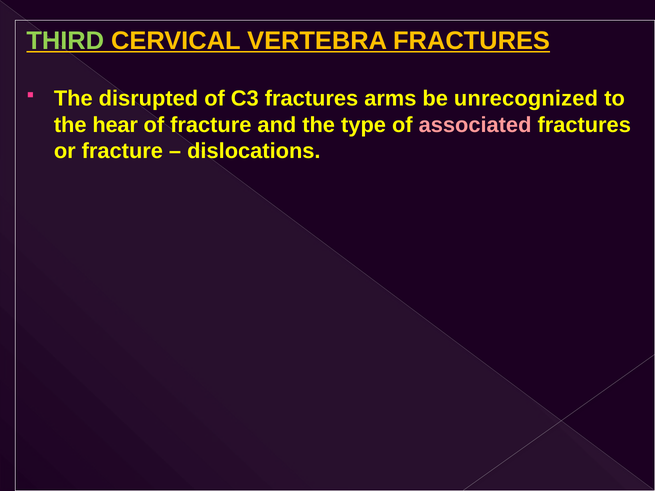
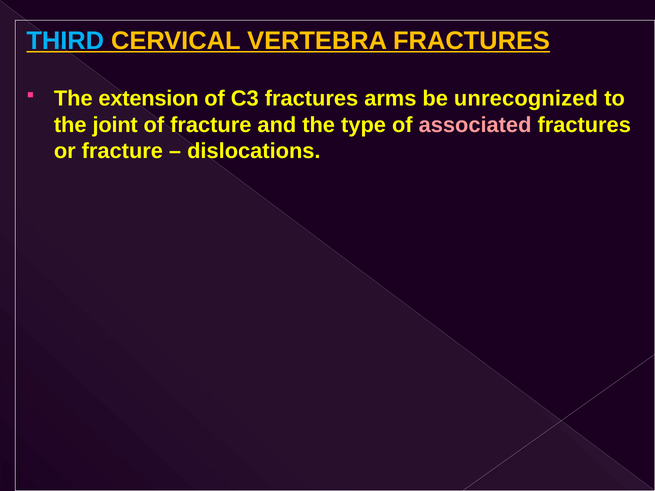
THIRD colour: light green -> light blue (65, 41)
disrupted: disrupted -> extension (149, 99)
hear: hear -> joint (115, 125)
